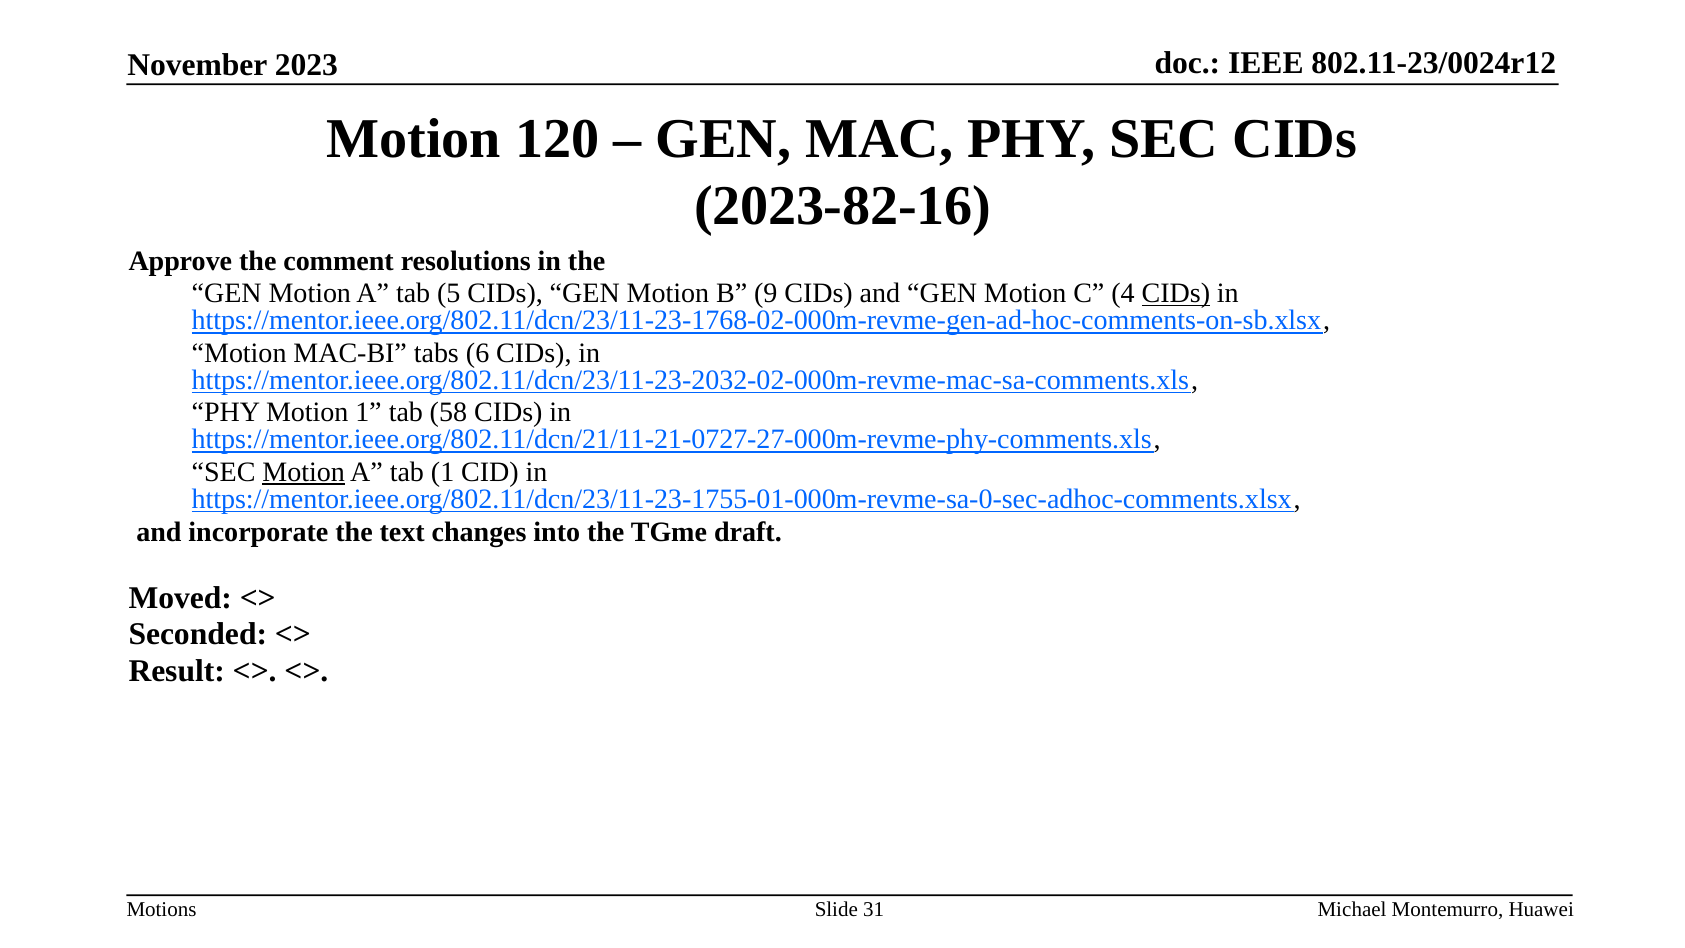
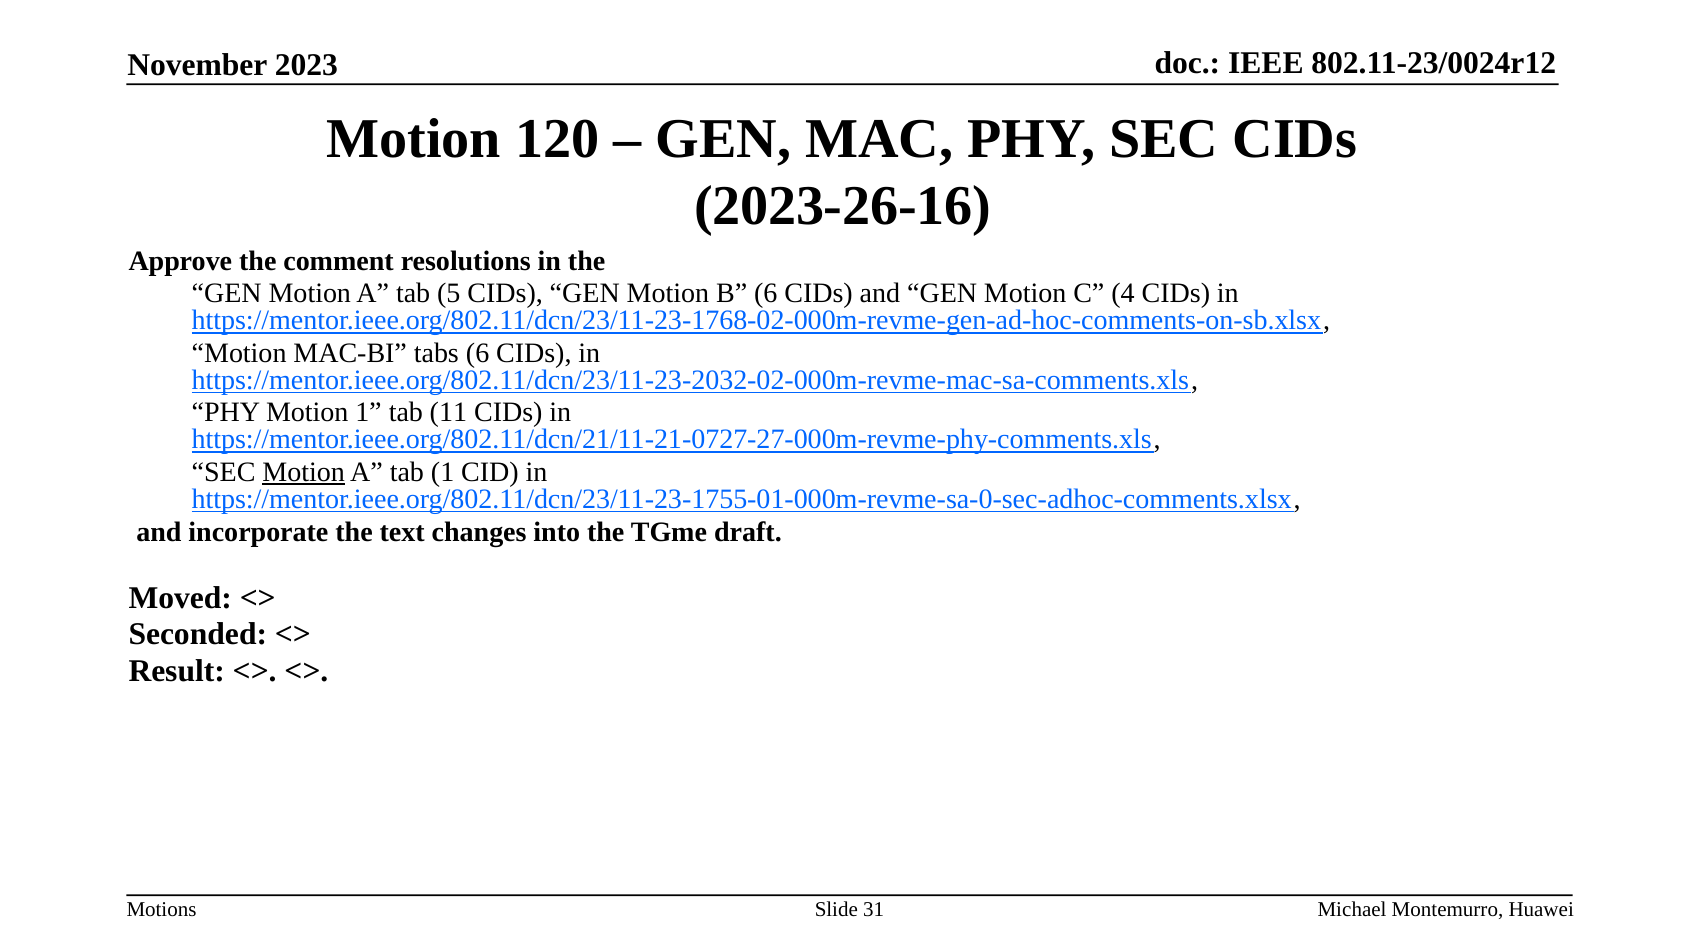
2023-82-16: 2023-82-16 -> 2023-26-16 (843, 206)
B 9: 9 -> 6 (766, 293)
CIDs underline: present -> none (1176, 293)
58: 58 -> 11 (448, 413)
